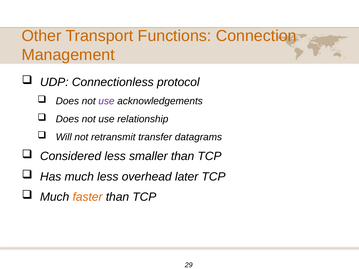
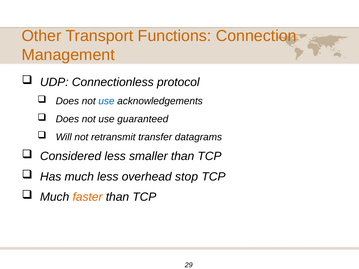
use colour: purple -> blue (106, 101)
relationship: relationship -> guaranteed (143, 119)
later: later -> stop (187, 177)
